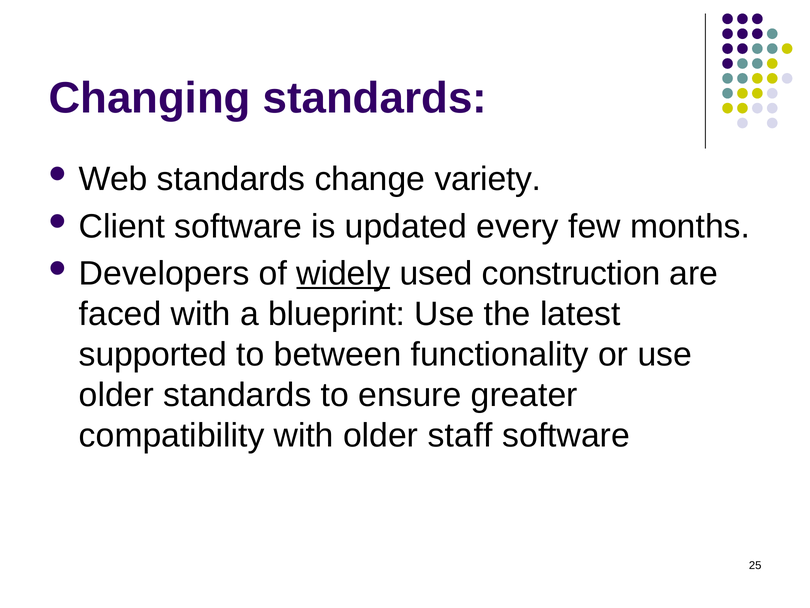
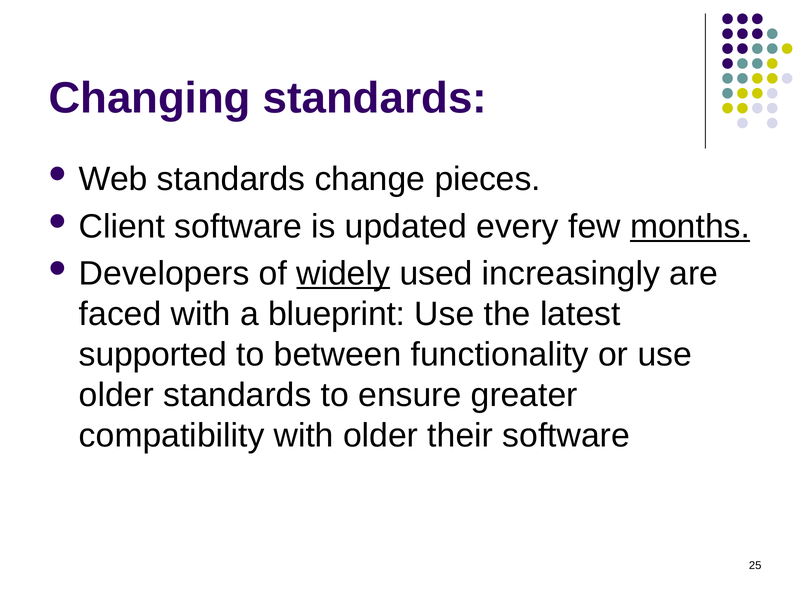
variety: variety -> pieces (488, 179)
months underline: none -> present (690, 226)
construction: construction -> increasingly (571, 273)
staff: staff -> their (460, 435)
